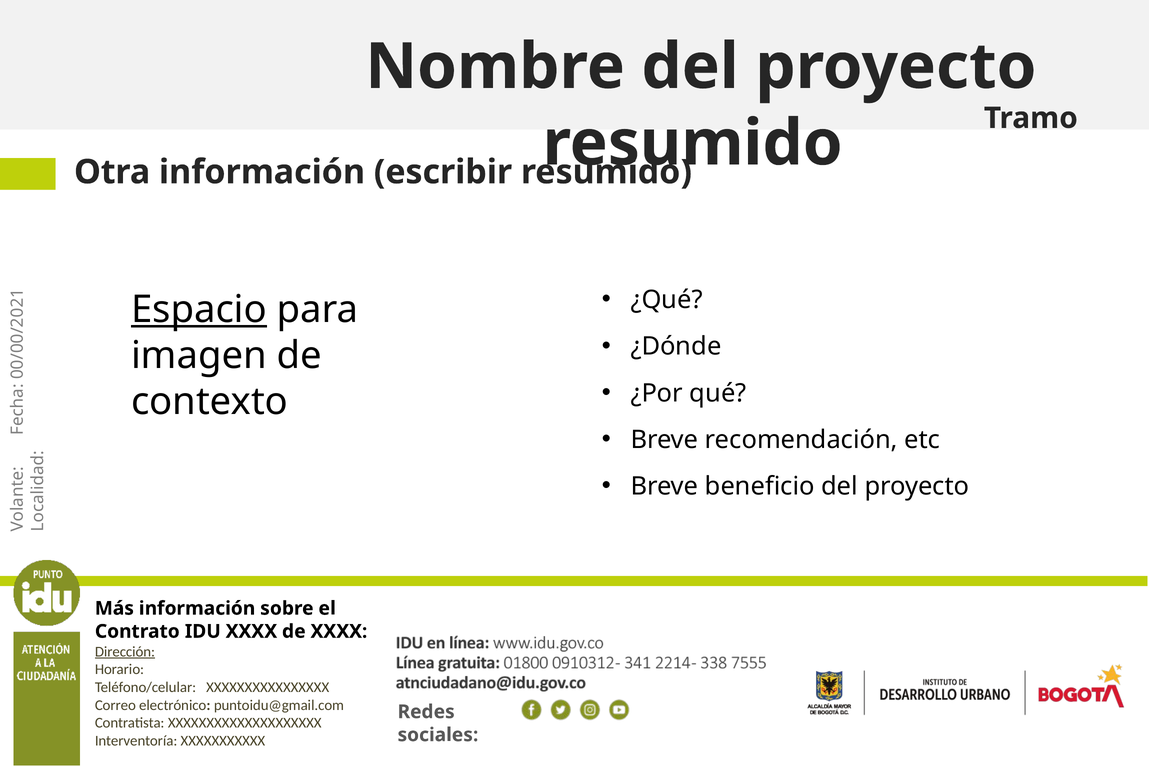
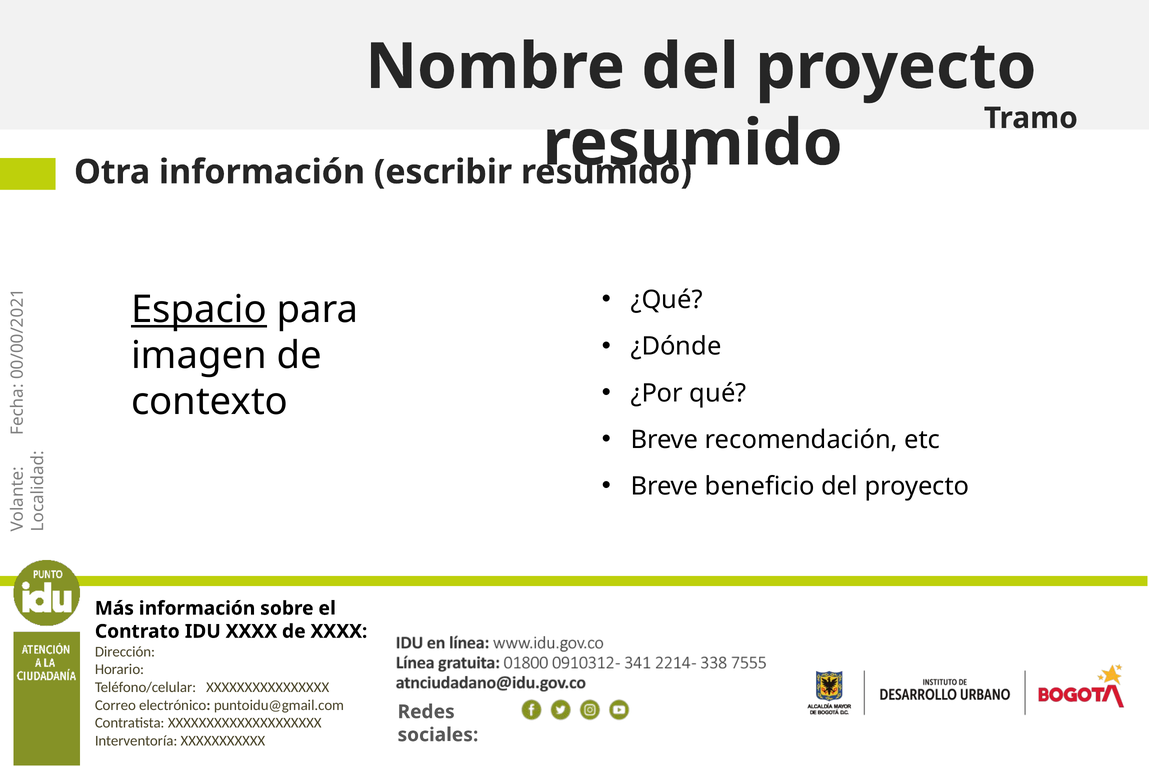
Dirección underline: present -> none (125, 652)
